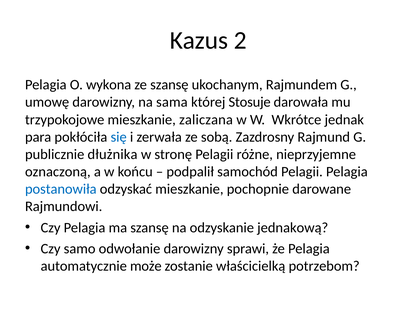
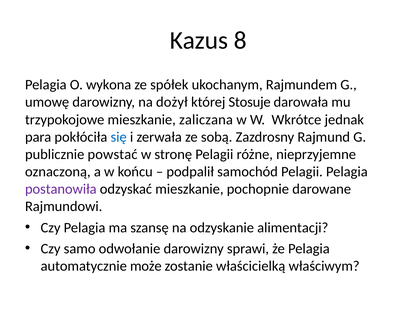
2: 2 -> 8 (240, 40)
ze szansę: szansę -> spółek (169, 85)
sama: sama -> dożył (172, 102)
dłużnika: dłużnika -> powstać (113, 154)
postanowiła colour: blue -> purple (61, 189)
jednakową: jednakową -> alimentacji (293, 227)
potrzebom: potrzebom -> właściwym (324, 266)
